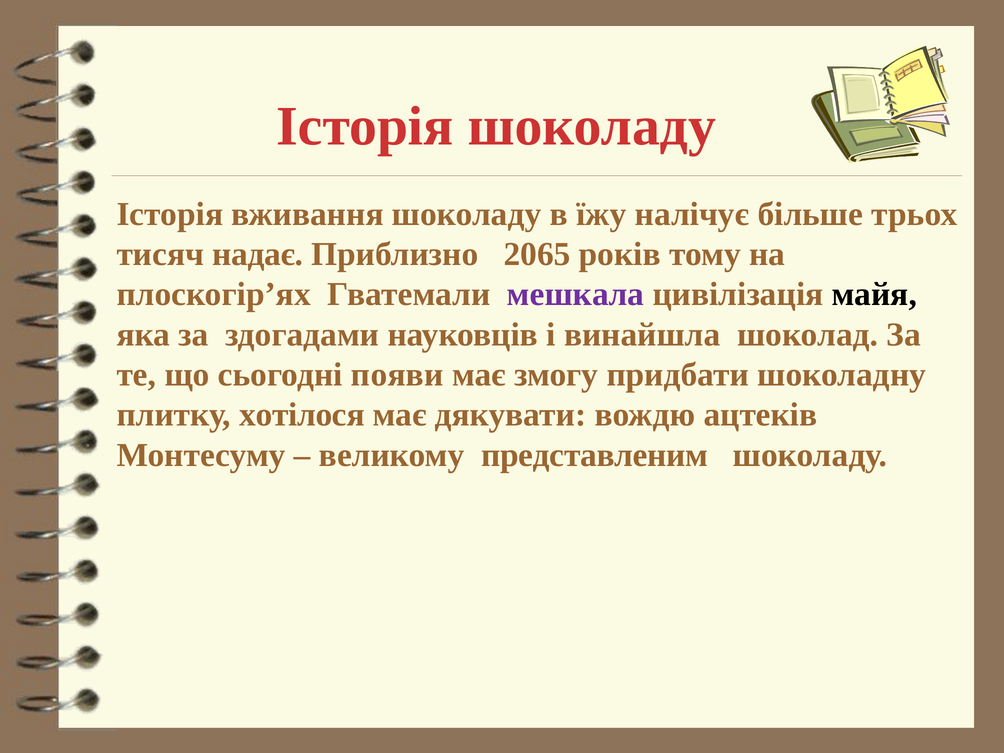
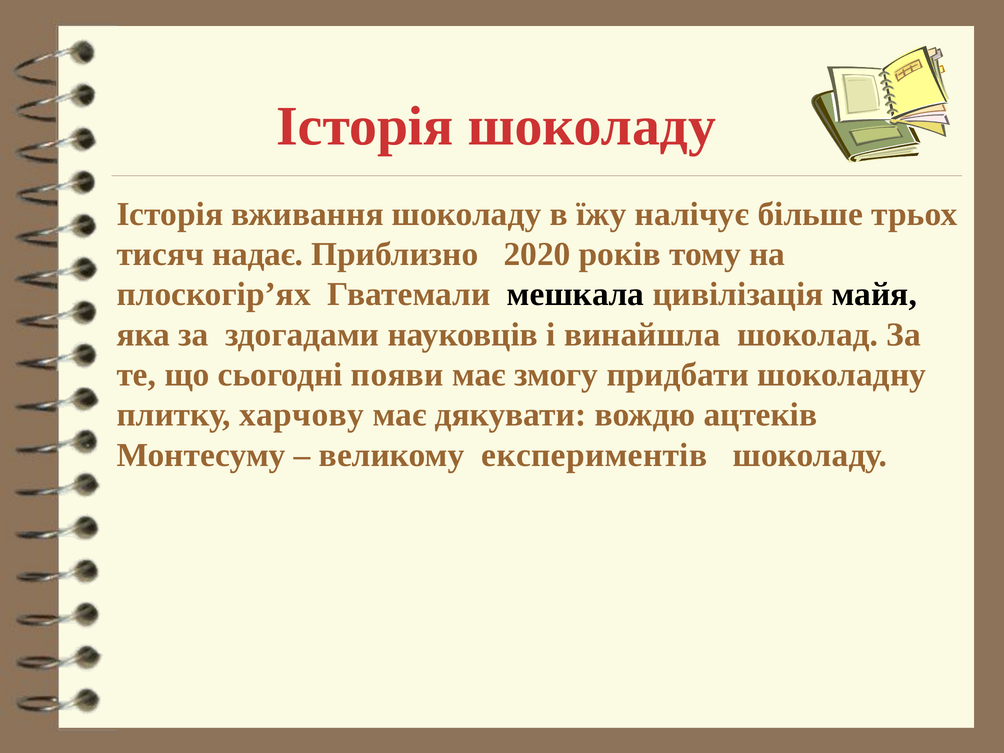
2065: 2065 -> 2020 (537, 254)
мешкала colour: purple -> black (576, 294)
хотілося: хотілося -> харчову (302, 415)
представленим: представленим -> експериментів (594, 455)
